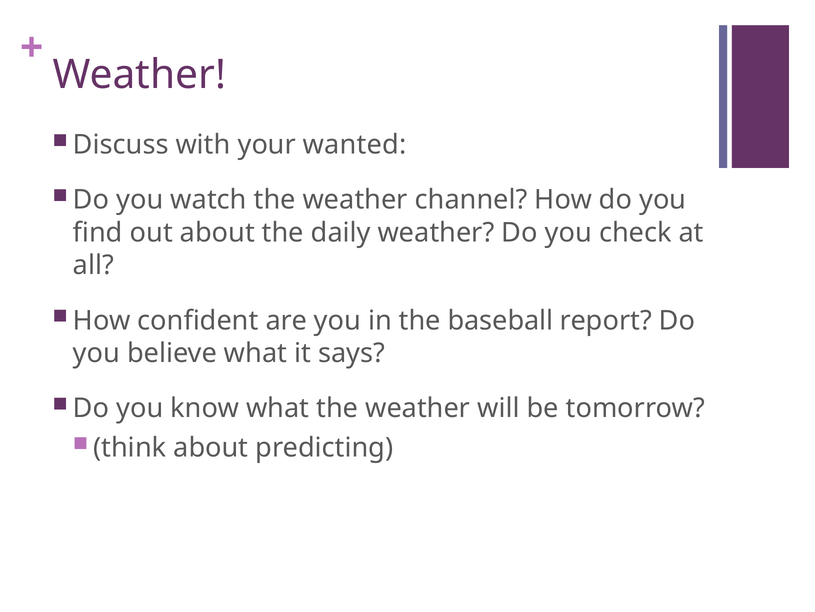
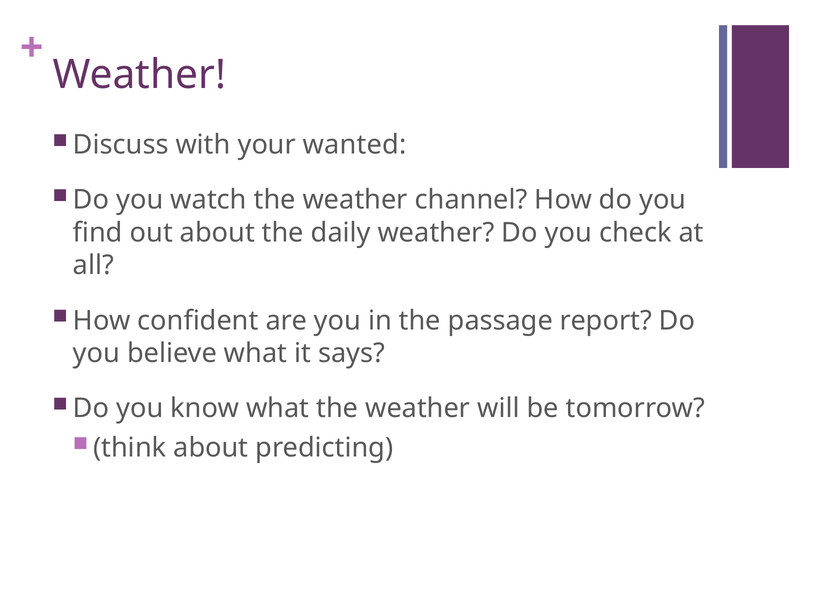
baseball: baseball -> passage (500, 320)
